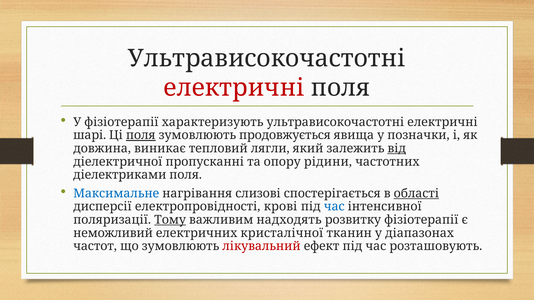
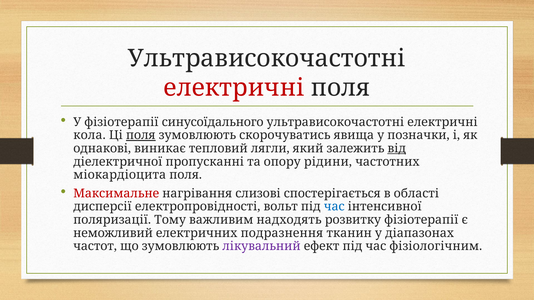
характеризують: характеризують -> синусоїдального (213, 122)
шарі: шарі -> кола (89, 135)
продовжується: продовжується -> скорочуватись (285, 135)
довжина: довжина -> однакові (102, 149)
діелектриками: діелектриками -> міокардіоцита (120, 175)
Максимальне colour: blue -> red (116, 194)
області underline: present -> none (416, 194)
крові: крові -> вольт (281, 207)
Тому underline: present -> none (170, 220)
кристалічної: кристалічної -> подразнення (282, 233)
лікувальний colour: red -> purple (261, 247)
розташовують: розташовують -> фізіологічним (436, 247)
